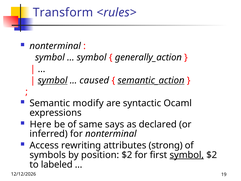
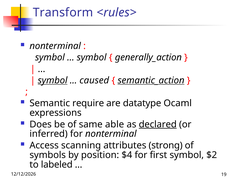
modify: modify -> require (88, 103)
syntactic: syntactic -> datatype (142, 103)
Here: Here -> Does (41, 124)
says: says -> able (115, 124)
declared underline: none -> present (158, 124)
rewriting: rewriting -> scanning (81, 145)
position $2: $2 -> $4 (127, 155)
symbol underline: present -> none (187, 155)
